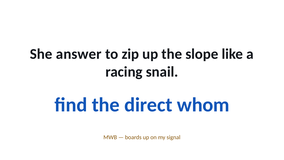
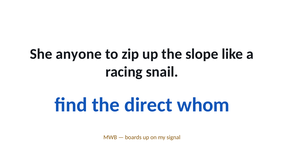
answer: answer -> anyone (79, 54)
